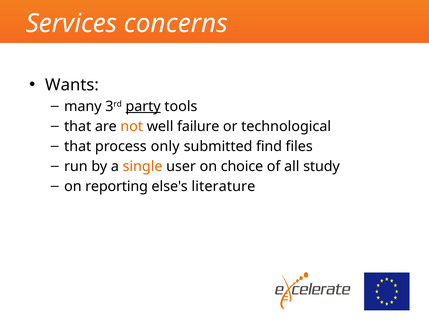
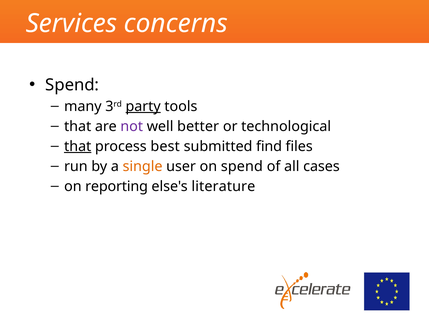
Wants: Wants -> Spend (72, 85)
not colour: orange -> purple (132, 126)
failure: failure -> better (198, 126)
that underline: none -> present (78, 146)
only: only -> best (165, 146)
on choice: choice -> spend (242, 166)
study: study -> cases (321, 166)
